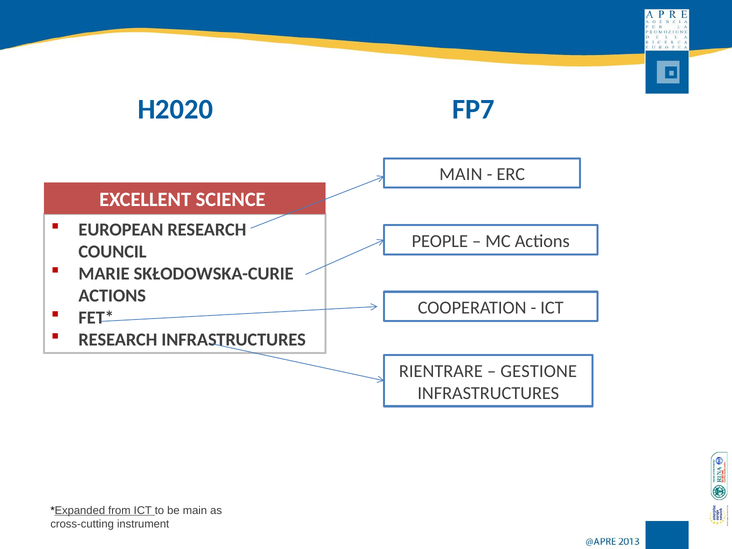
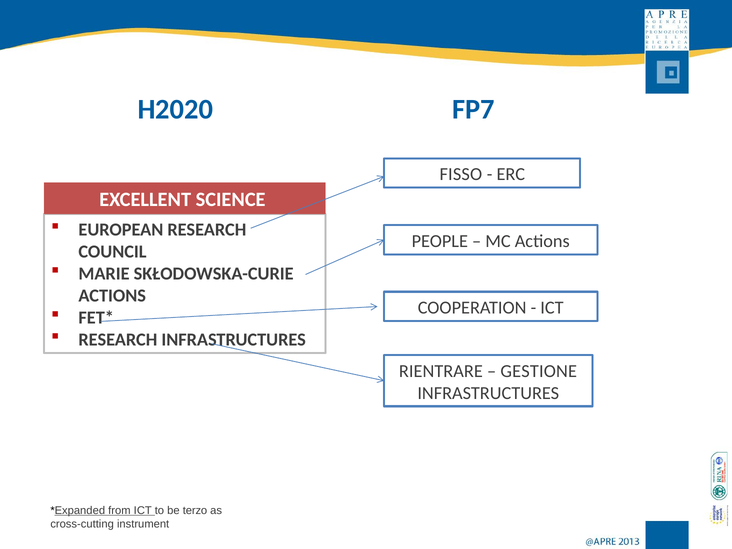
MAIN: MAIN -> FISSO (461, 174)
be main: main -> terzo (195, 510)
